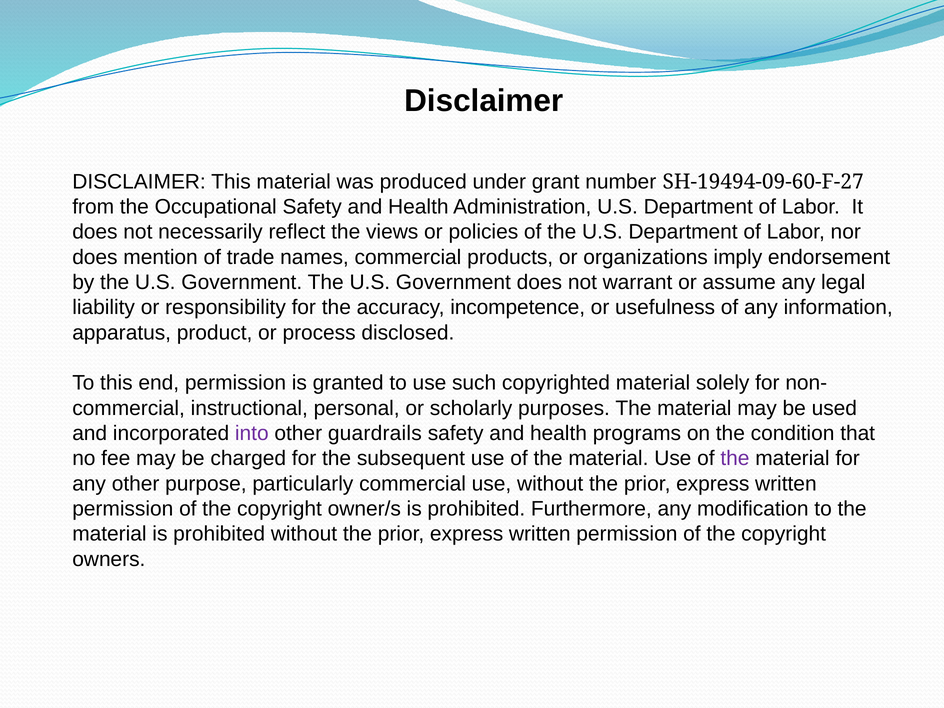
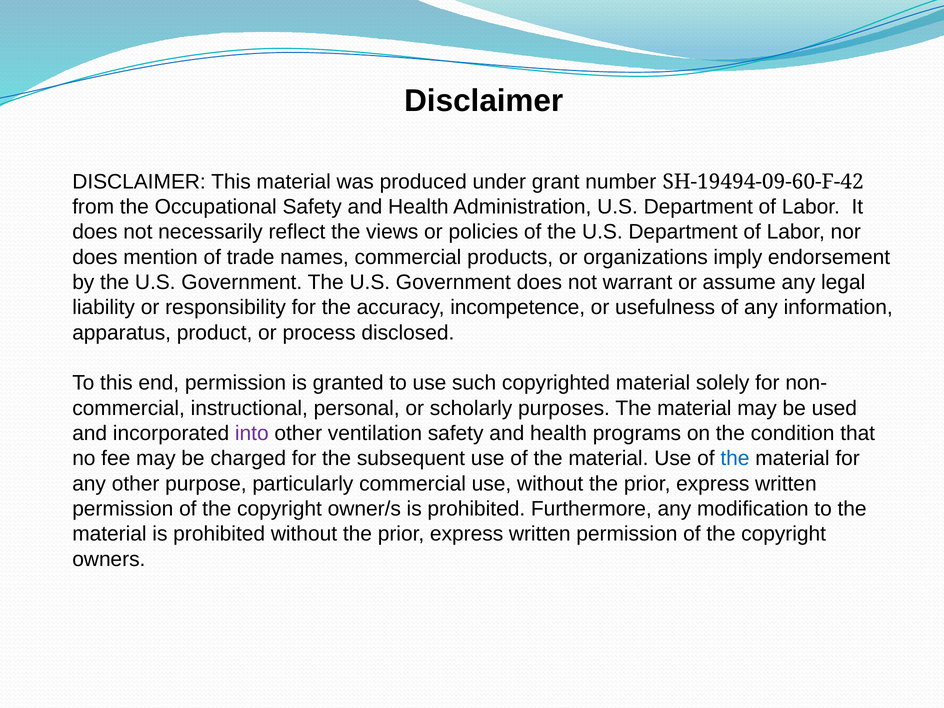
SH-19494-09-60-F-27: SH-19494-09-60-F-27 -> SH-19494-09-60-F-42 (763, 182)
guardrails: guardrails -> ventilation (375, 433)
the colour: purple -> blue (735, 458)
